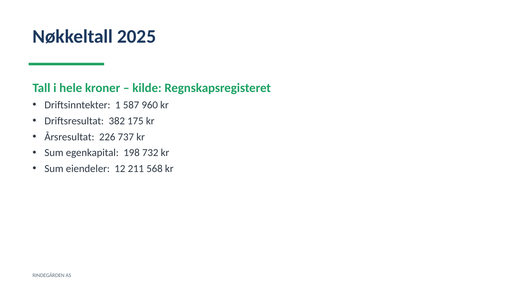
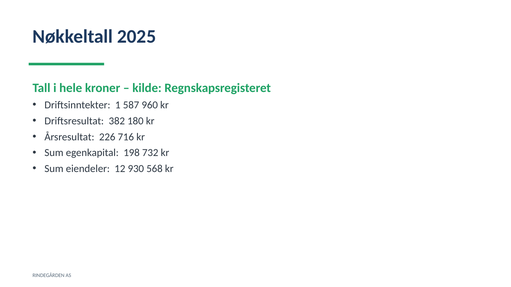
175: 175 -> 180 (135, 121)
737: 737 -> 716 (126, 137)
211: 211 -> 930 (136, 169)
